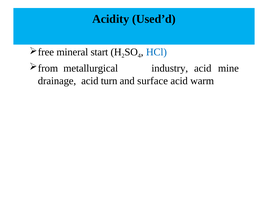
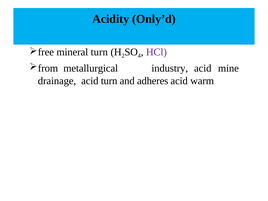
Used’d: Used’d -> Only’d (154, 19)
mineral start: start -> turn (99, 52)
HCl colour: blue -> purple (156, 52)
surface: surface -> adheres (153, 81)
